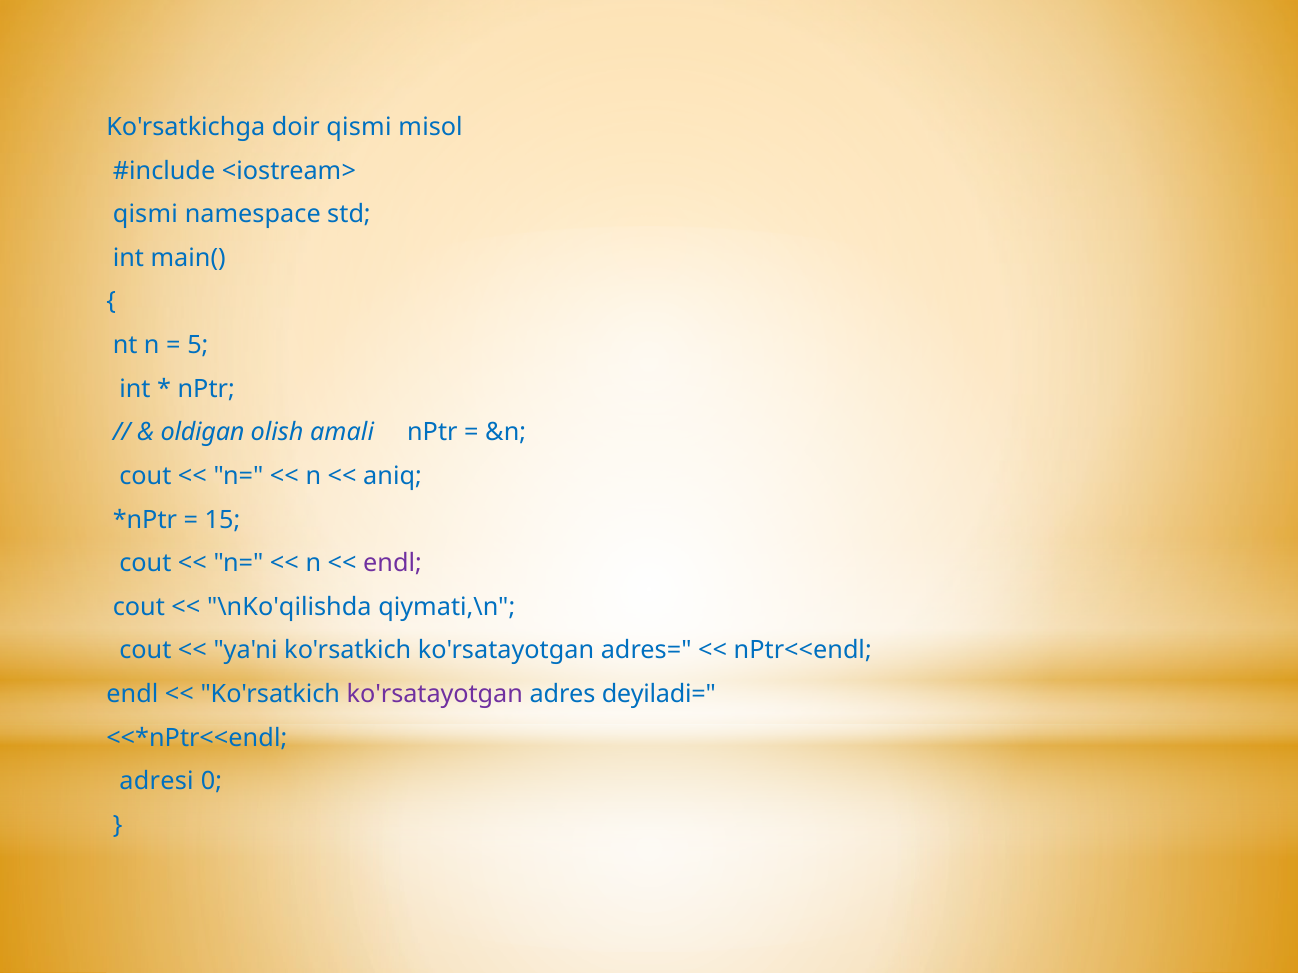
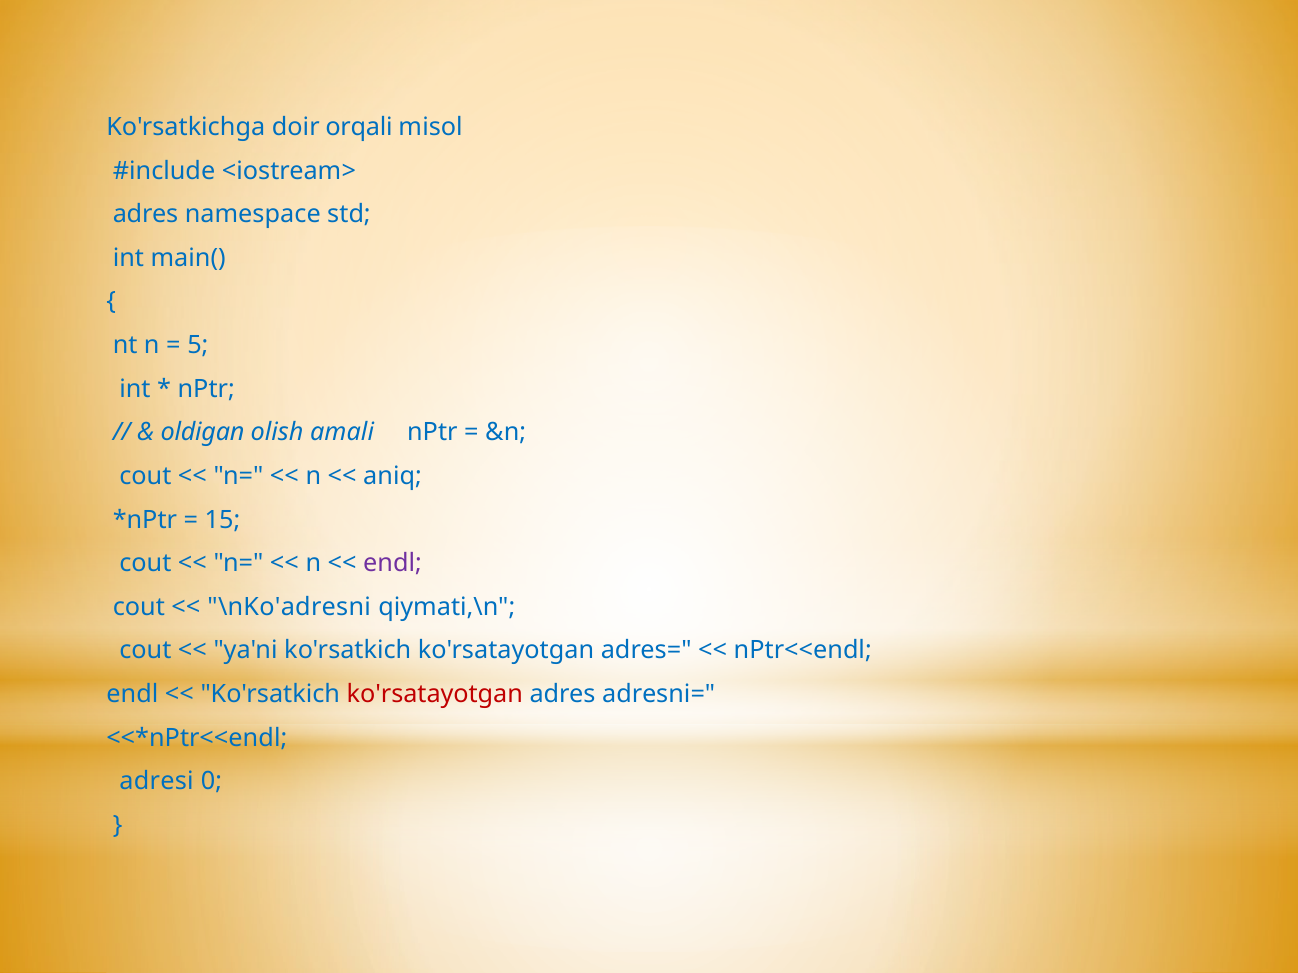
doir qismi: qismi -> оrqali (359, 127)
qismi: qismi -> adres (146, 215)
\nKo'qilishda: \nKo'qilishda -> \nKo'adresni (289, 607)
ko'rsatayotgan colour: purple -> red (435, 695)
dеyiladi=: dеyiladi= -> adrеsni= (659, 695)
